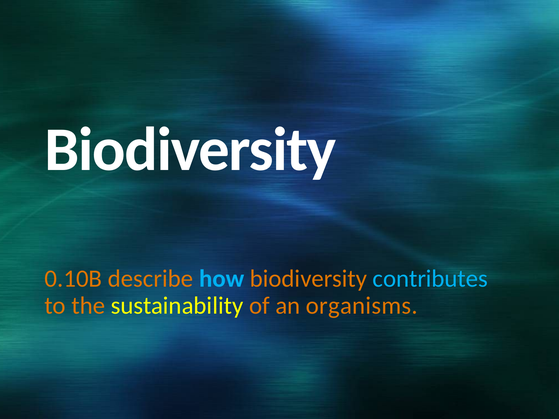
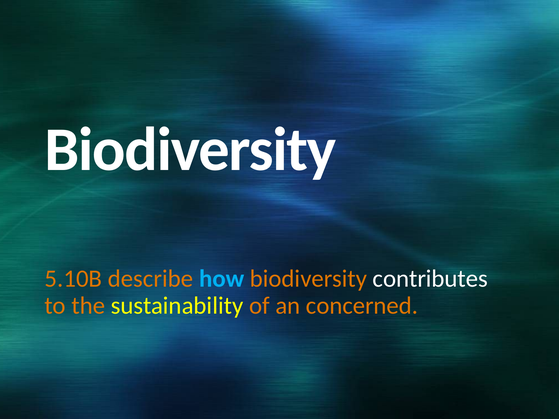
0.10B: 0.10B -> 5.10B (73, 279)
contributes colour: light blue -> white (430, 279)
organisms: organisms -> concerned (362, 306)
